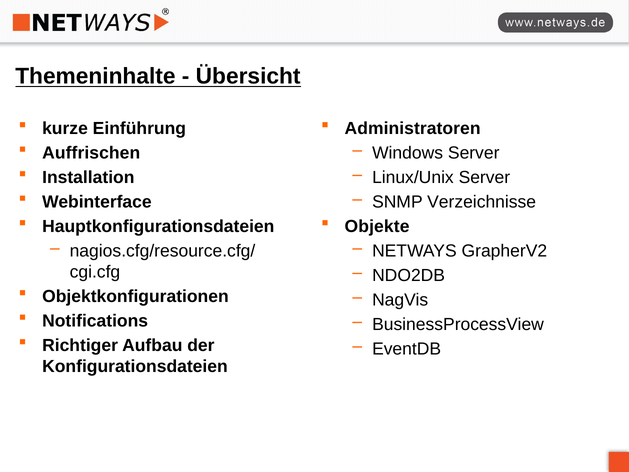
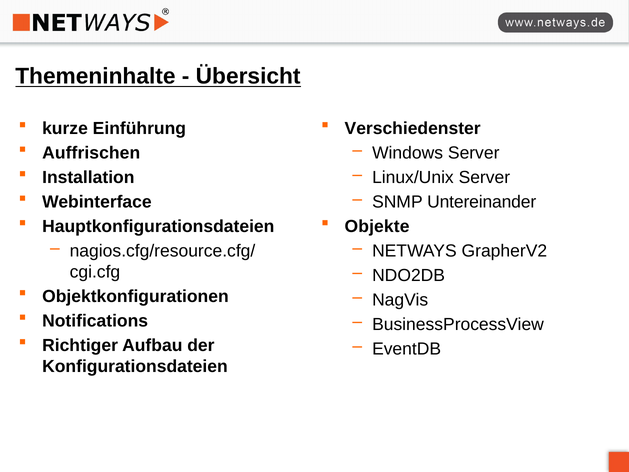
Administratoren: Administratoren -> Verschiedenster (413, 128)
Verzeichnisse: Verzeichnisse -> Untereinander (482, 202)
